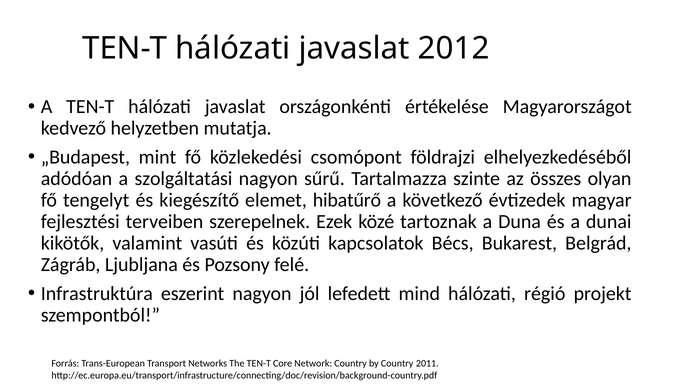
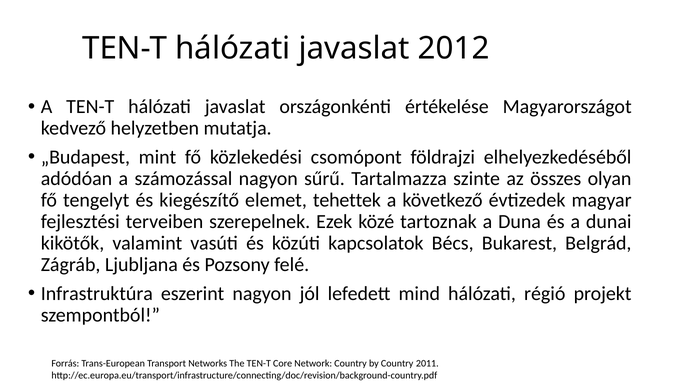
szolgáltatási: szolgáltatási -> számozással (183, 178)
hibatűrő: hibatűrő -> tehettek (347, 200)
